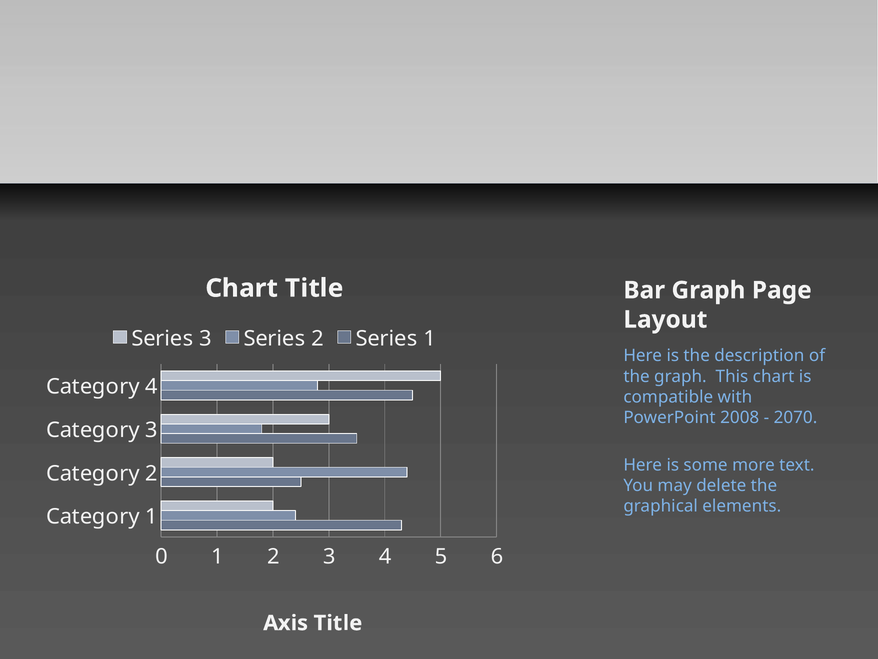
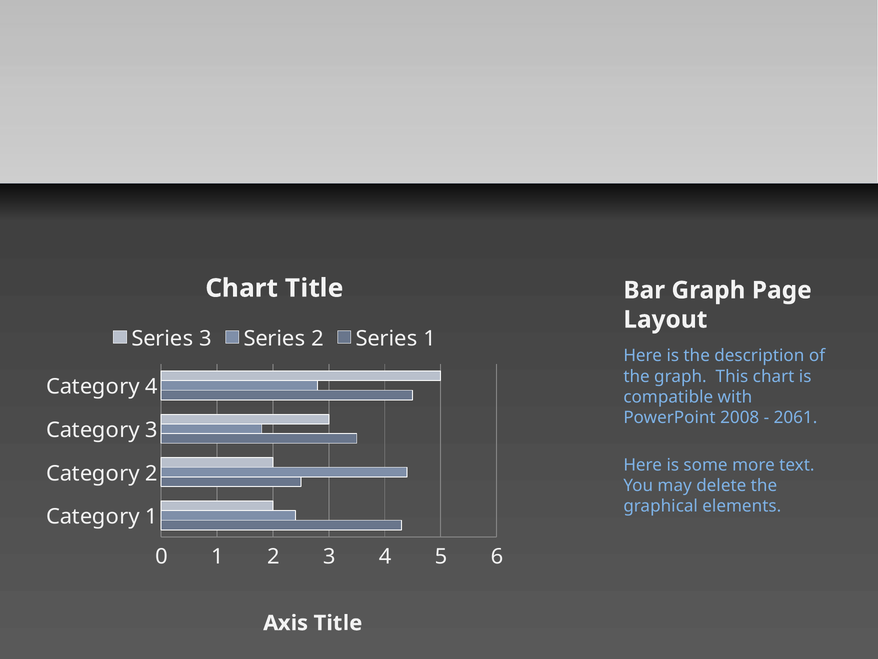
2070: 2070 -> 2061 (795, 417)
